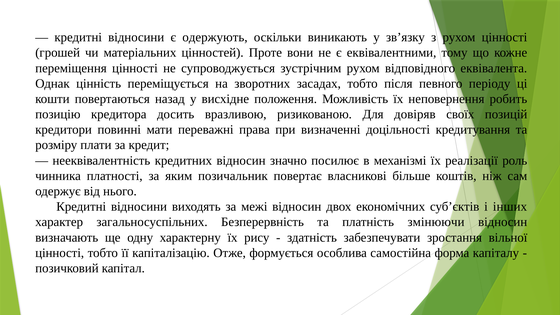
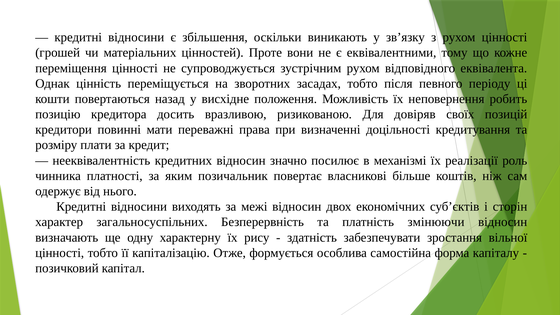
одержують: одержують -> збільшення (215, 37)
інших: інших -> сторін (510, 207)
